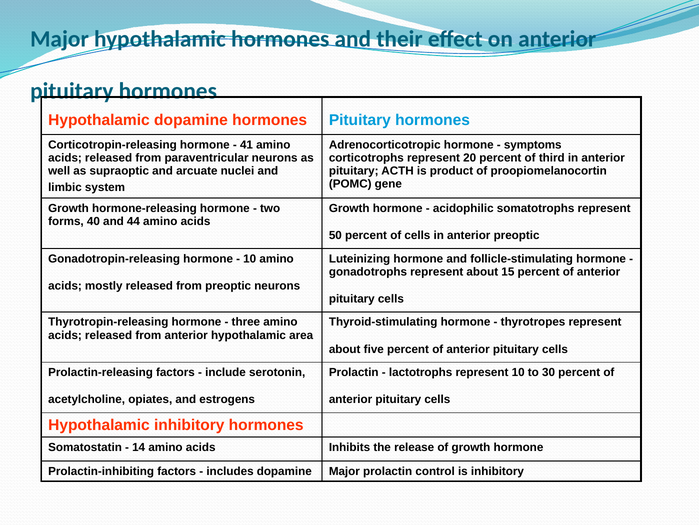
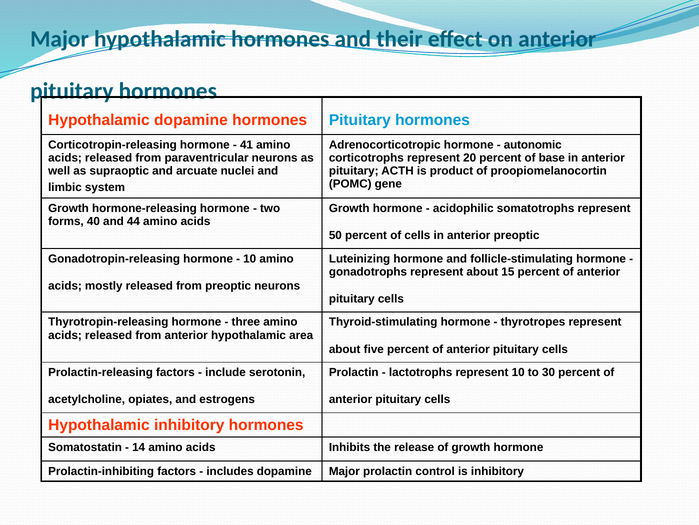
symptoms: symptoms -> autonomic (533, 145)
third: third -> base (552, 158)
